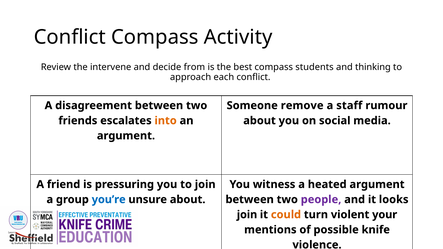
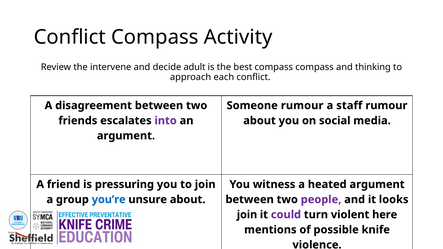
from: from -> adult (194, 67)
compass students: students -> compass (315, 67)
Someone remove: remove -> rumour (302, 106)
into colour: orange -> purple (166, 121)
could colour: orange -> purple (286, 215)
your: your -> here (385, 215)
